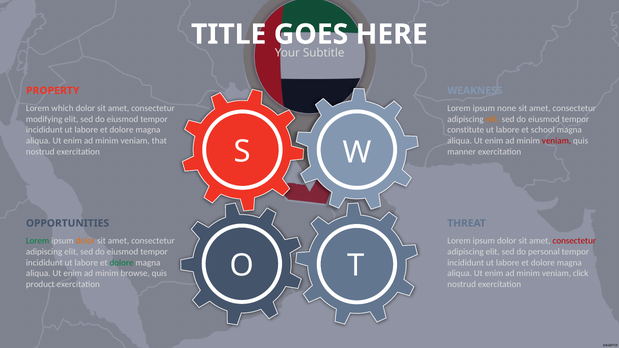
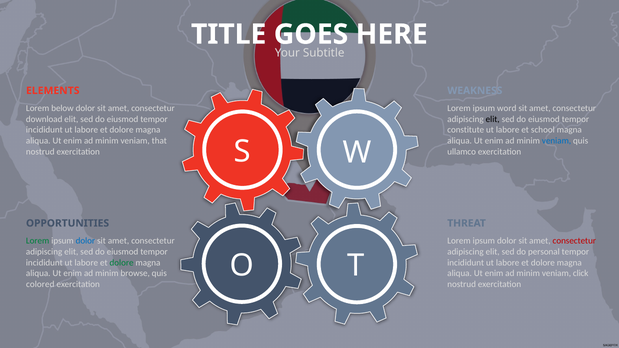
PROPERTY: PROPERTY -> ELEMENTS (53, 91)
which: which -> below (62, 108)
none: none -> word (507, 108)
modifying: modifying -> download (44, 119)
elit colour: orange -> black (493, 119)
veniam colour: red -> blue (557, 141)
manner: manner -> ullamco (462, 152)
dolor colour: orange -> blue (85, 241)
product: product -> colored (40, 284)
